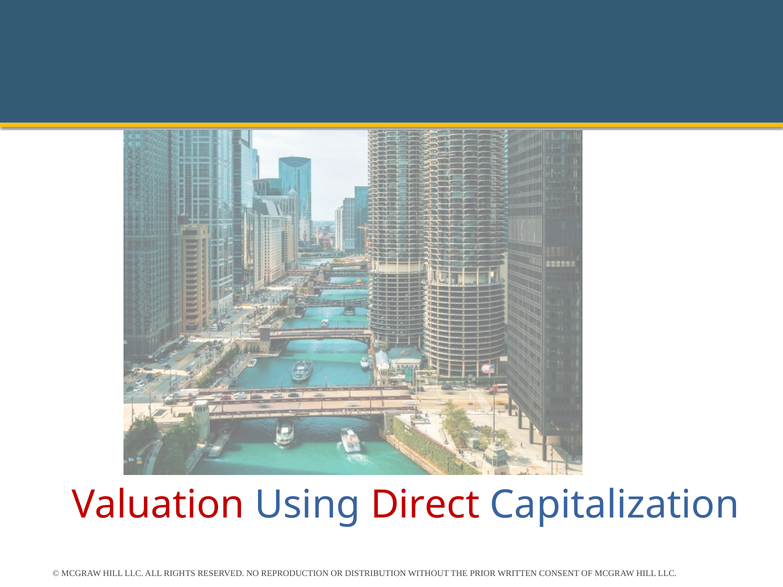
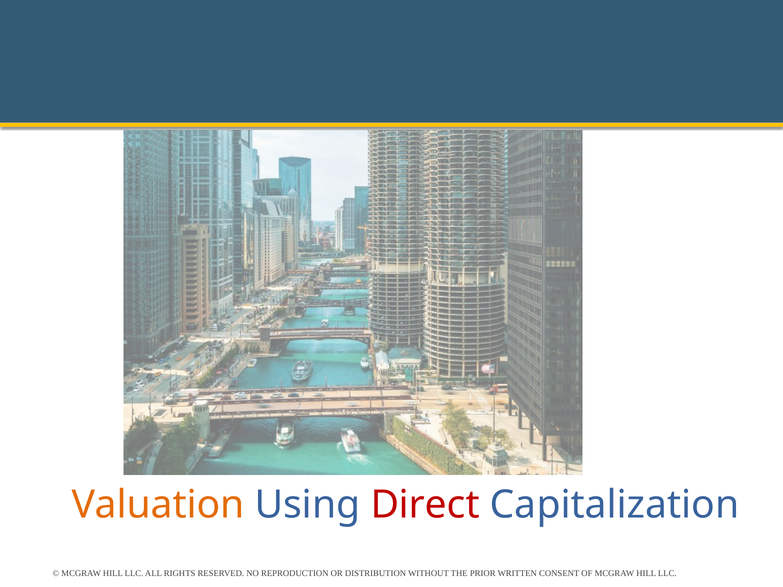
Valuation colour: red -> orange (158, 505)
